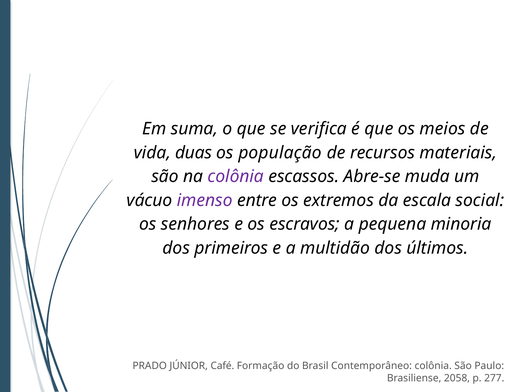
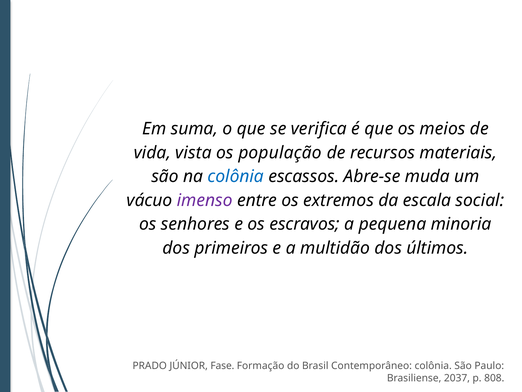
duas: duas -> vista (193, 152)
colônia colour: purple -> blue (236, 176)
Café: Café -> Fase (222, 365)
2058: 2058 -> 2037 (457, 378)
277: 277 -> 808 (494, 378)
